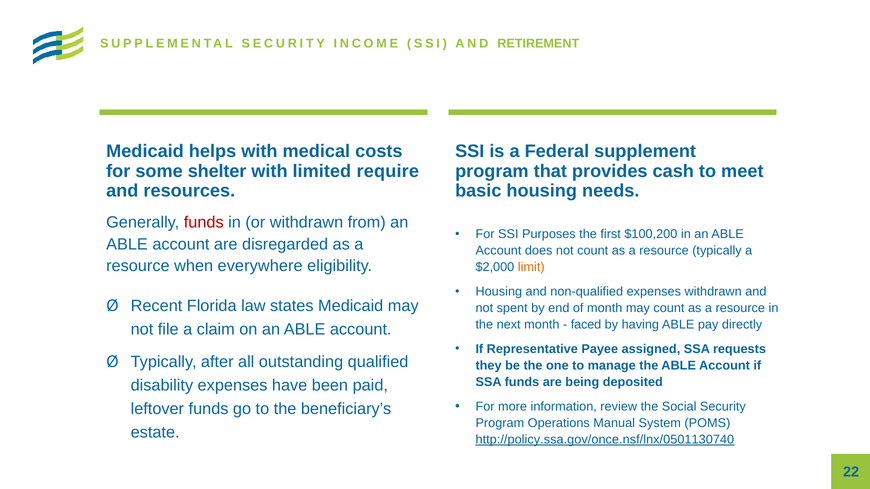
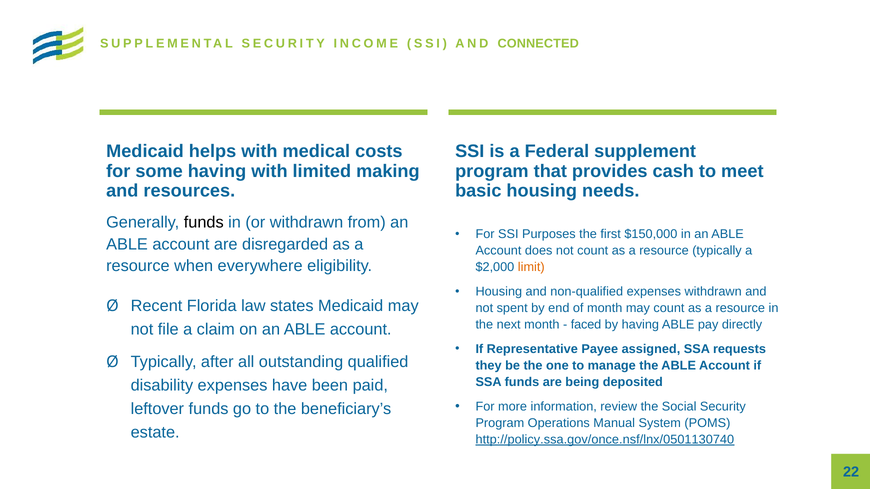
RETIREMENT: RETIREMENT -> CONNECTED (538, 44)
some shelter: shelter -> having (217, 171)
require: require -> making (388, 171)
funds colour: red -> black (204, 223)
$100,200: $100,200 -> $150,000 (651, 234)
